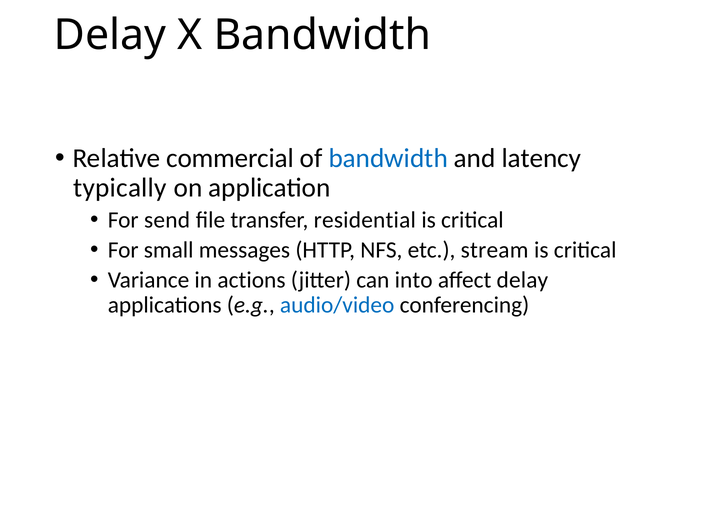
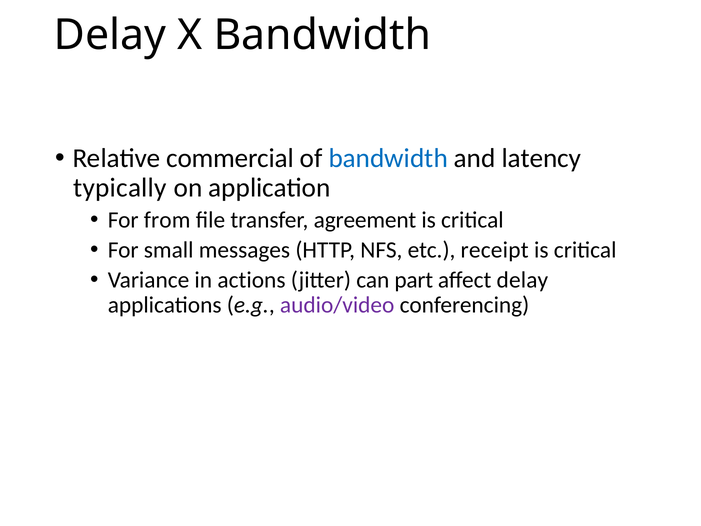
send: send -> from (167, 220)
residential: residential -> agreement (365, 220)
stream: stream -> receipt (495, 250)
into: into -> part (414, 280)
audio/video colour: blue -> purple (337, 305)
